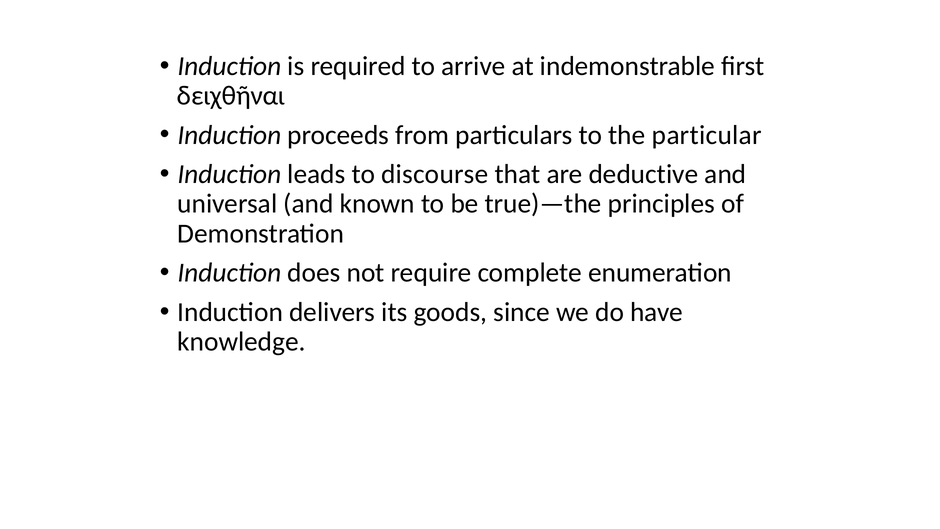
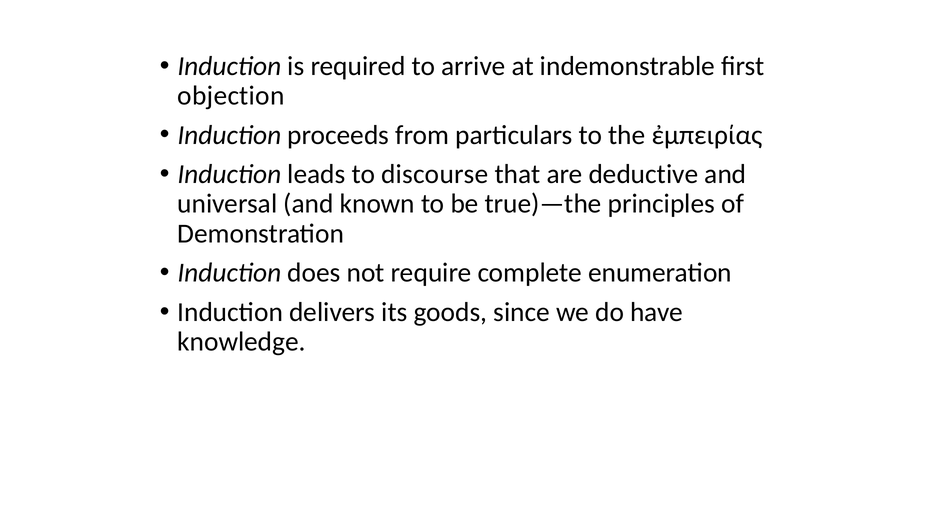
δειχθῆναι: δειχθῆναι -> objection (231, 96)
particular: particular -> ἐμπειρίας (707, 135)
